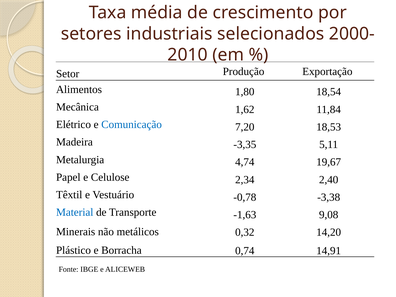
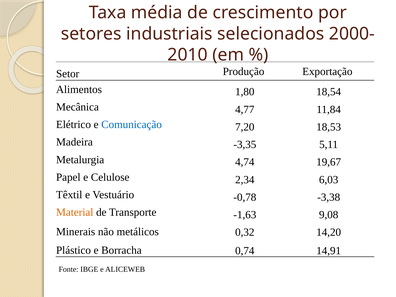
1,62: 1,62 -> 4,77 (245, 109)
2,40: 2,40 -> 6,03 (329, 180)
Material colour: blue -> orange (75, 212)
